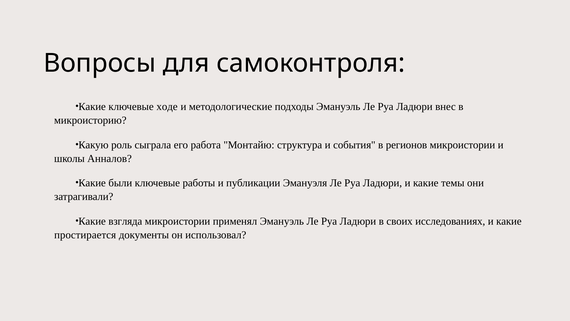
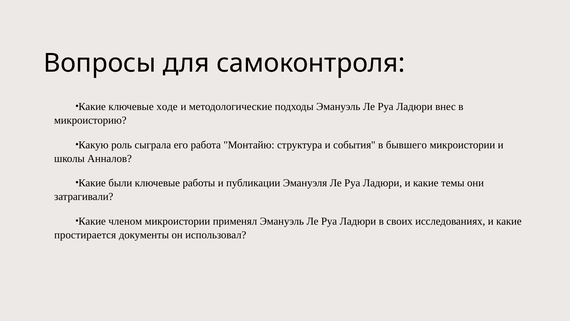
регионов: регионов -> бывшего (406, 145)
взгляда: взгляда -> членом (125, 221)
